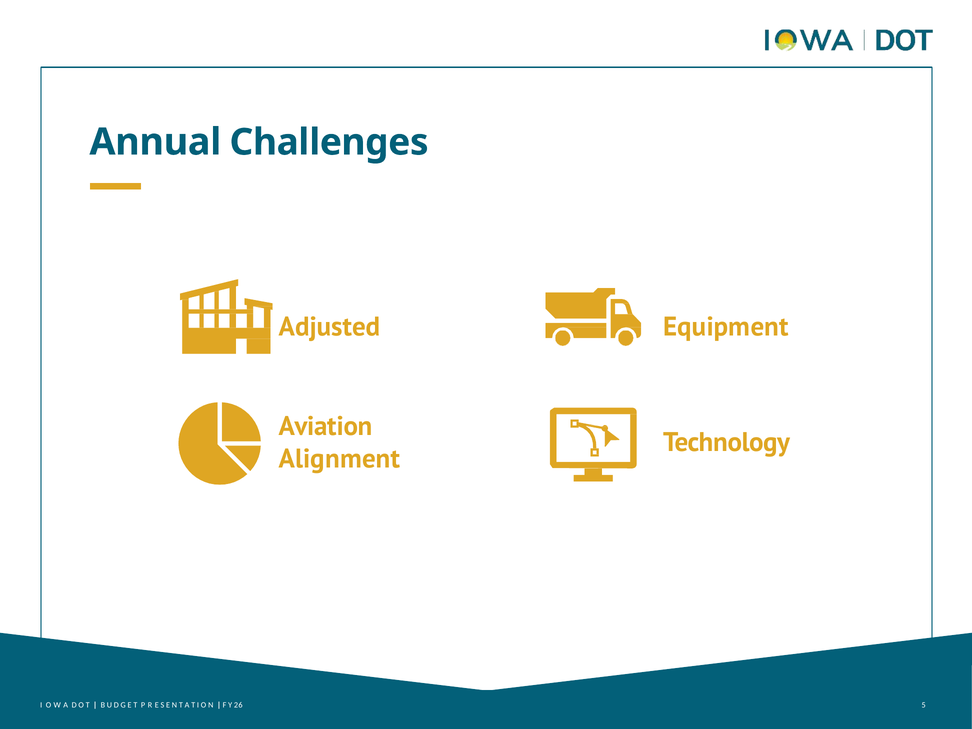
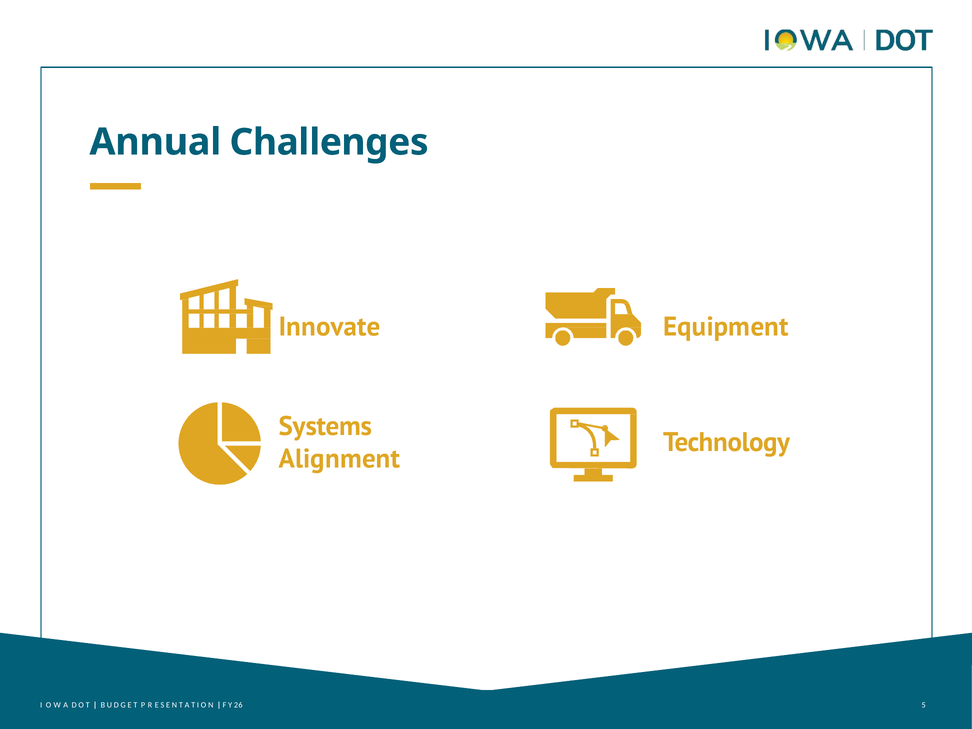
Adjusted: Adjusted -> Innovate (330, 327)
Aviation: Aviation -> Systems (325, 426)
